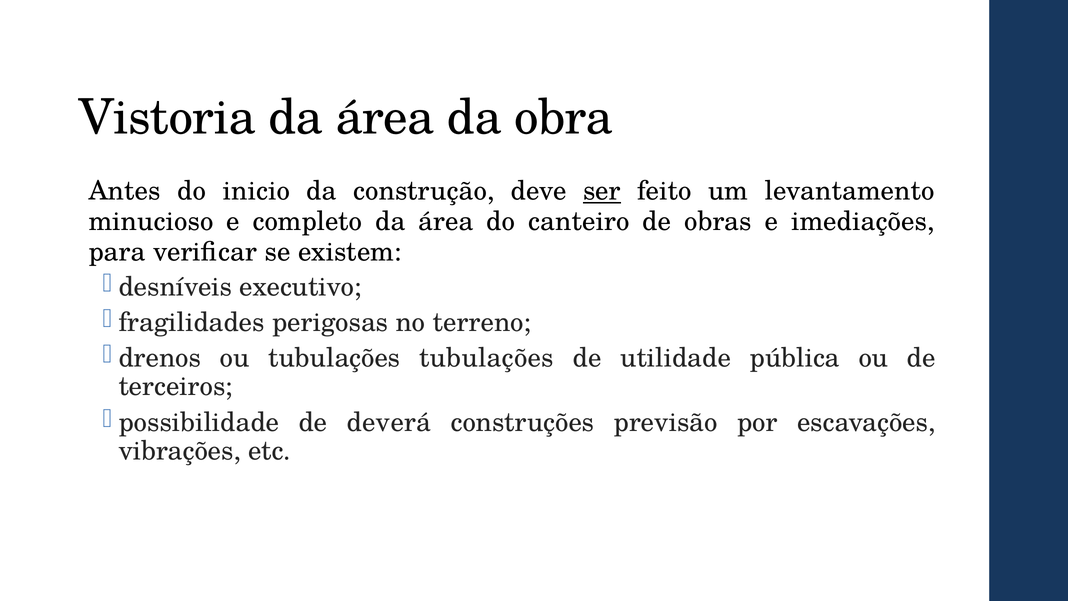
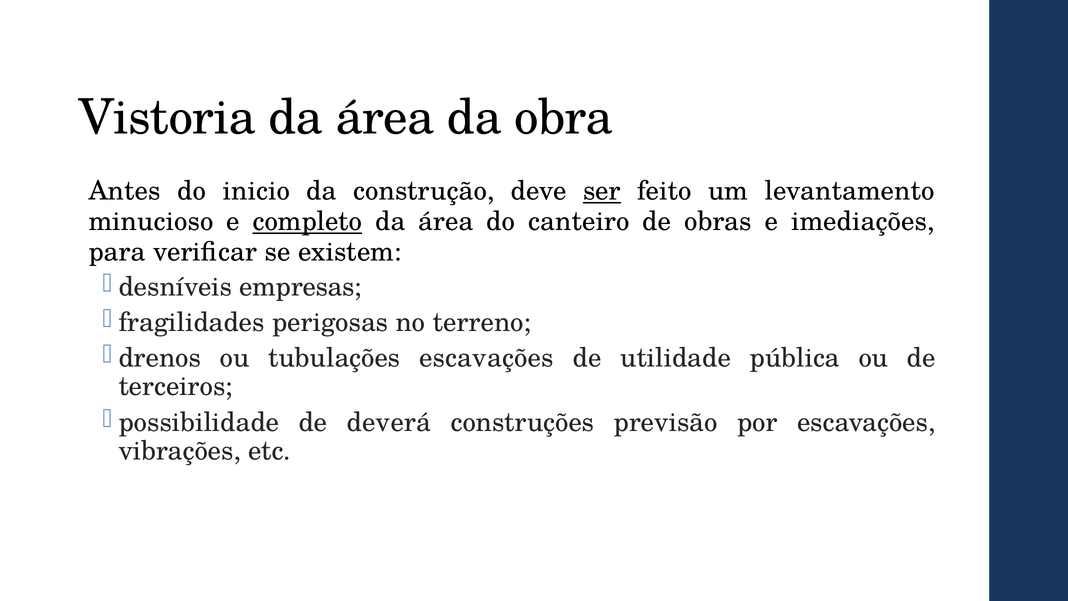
completo underline: none -> present (307, 221)
executivo: executivo -> empresas (301, 287)
tubulações tubulações: tubulações -> escavações (486, 358)
